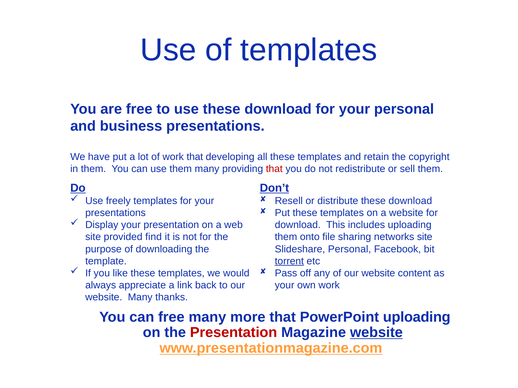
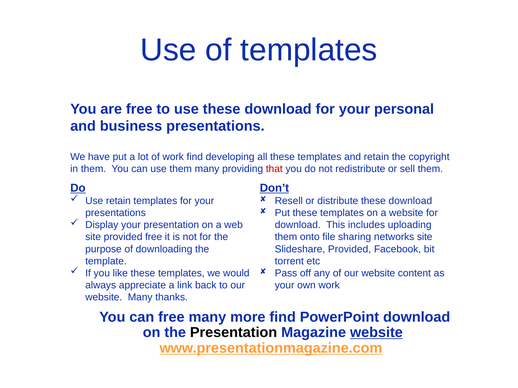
work that: that -> find (195, 157)
Use freely: freely -> retain (118, 201)
provided find: find -> free (154, 237)
Slideshare Personal: Personal -> Provided (350, 249)
torrent underline: present -> none (289, 261)
more that: that -> find (283, 317)
PowerPoint uploading: uploading -> download (417, 317)
Presentation colour: red -> black (234, 333)
